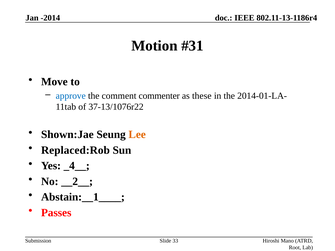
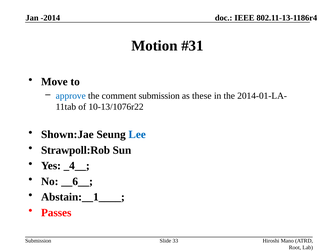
comment commenter: commenter -> submission (159, 96)
37-13/1076r22: 37-13/1076r22 -> 10-13/1076r22 (116, 107)
Lee colour: orange -> blue (137, 135)
Replaced:Rob: Replaced:Rob -> Strawpoll:Rob (76, 150)
__2__: __2__ -> __6__ (77, 182)
